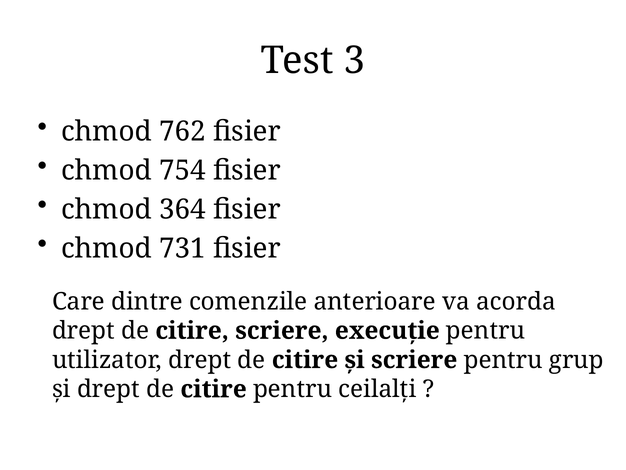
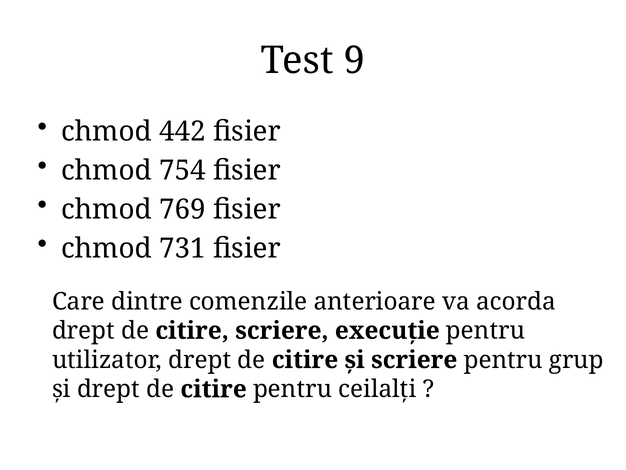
3: 3 -> 9 (354, 61)
762: 762 -> 442 (182, 131)
364: 364 -> 769 (182, 209)
